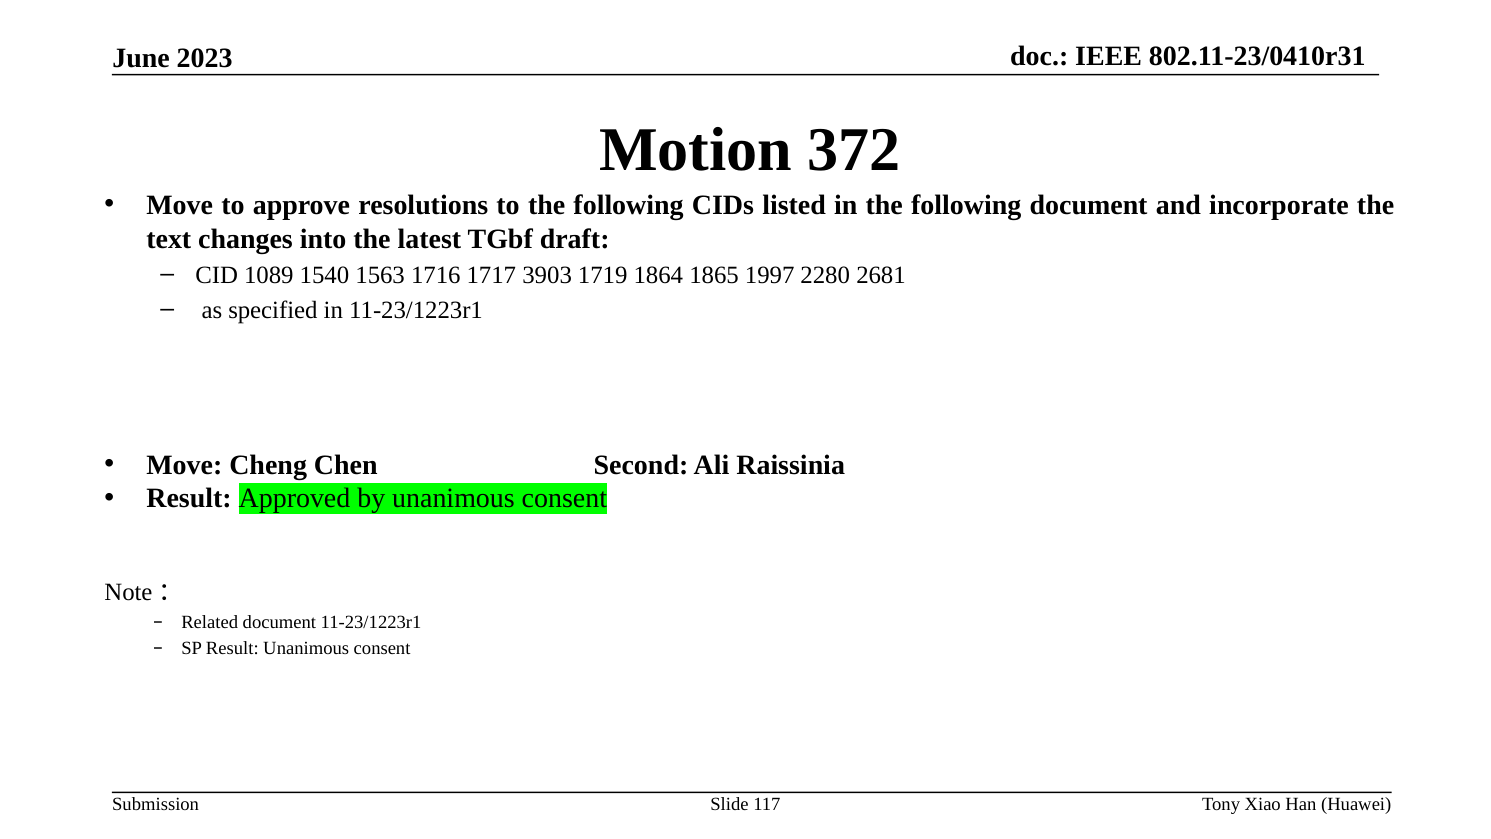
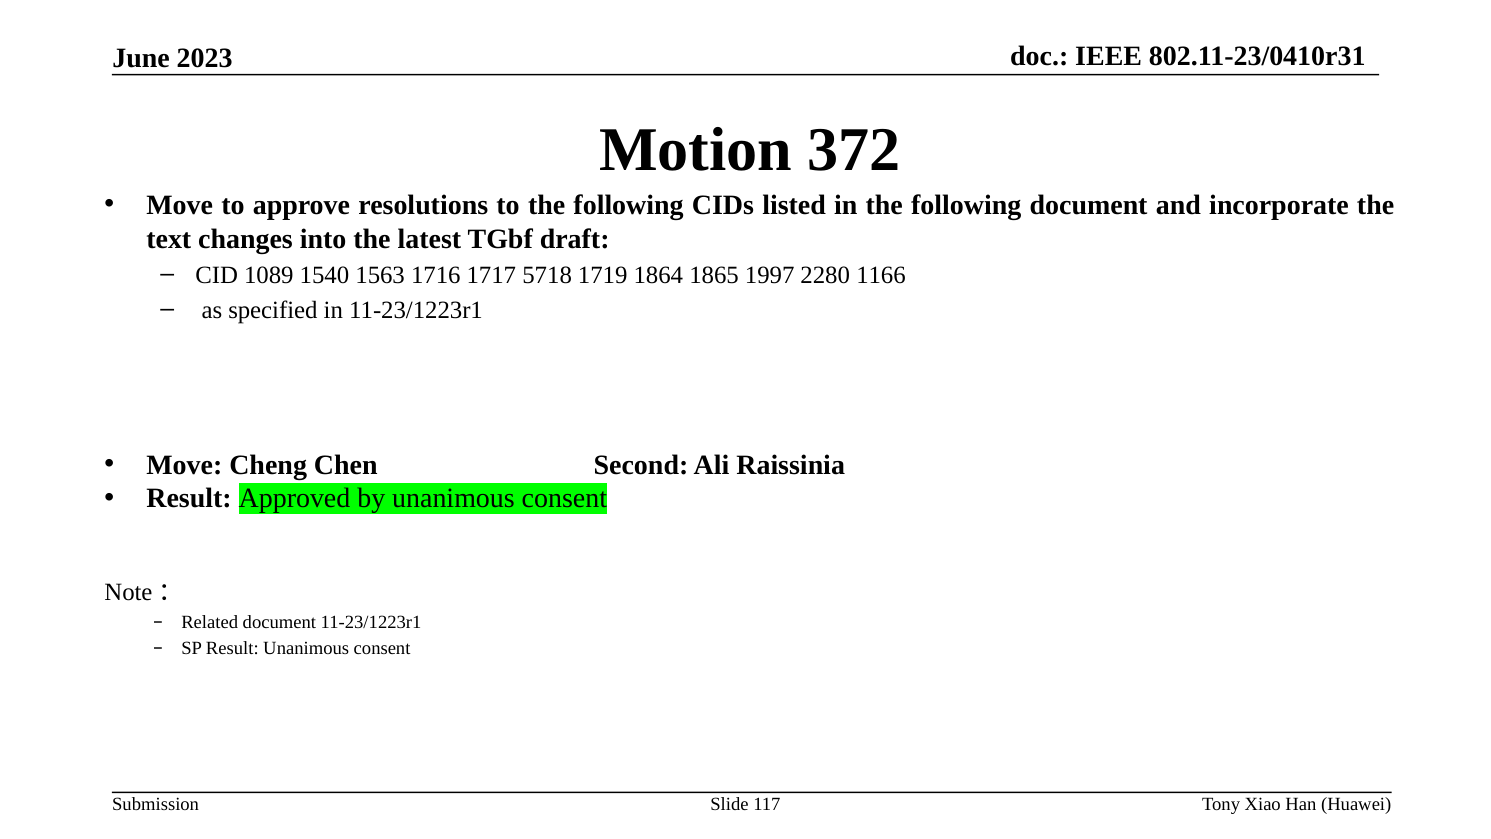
3903: 3903 -> 5718 (547, 275)
2681: 2681 -> 1166 (881, 275)
